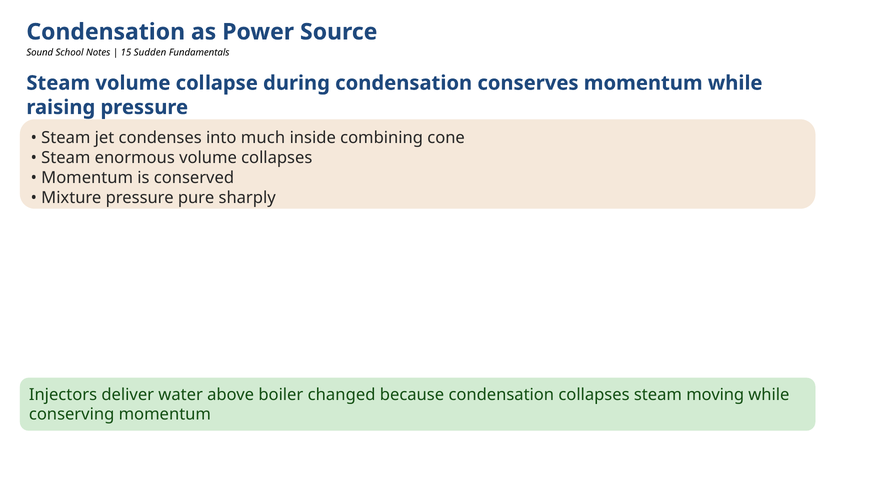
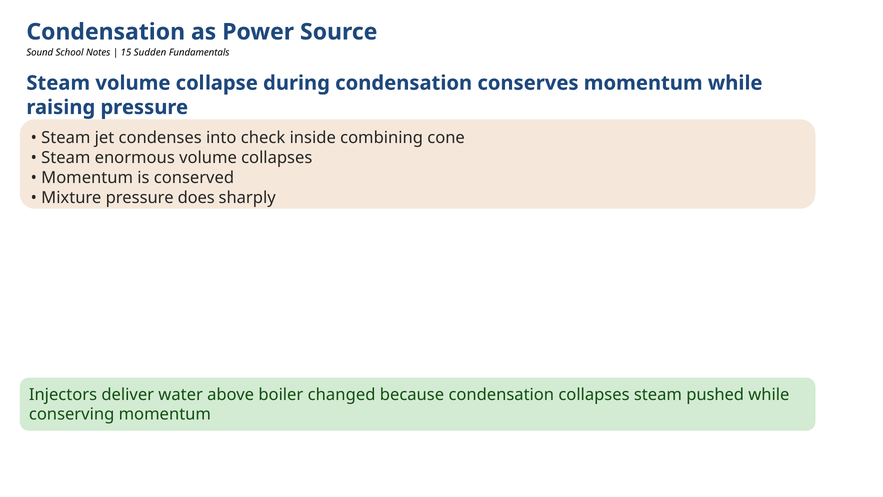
much: much -> check (263, 138)
pure: pure -> does (196, 198)
moving: moving -> pushed (715, 395)
